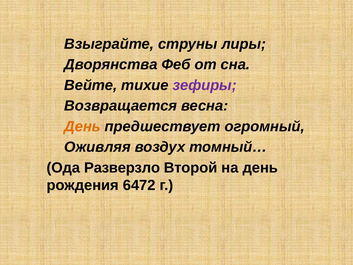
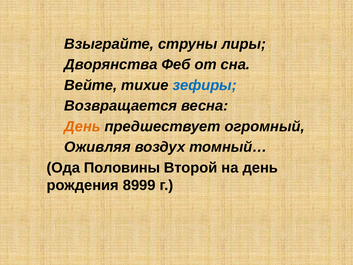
зефиры colour: purple -> blue (205, 85)
Разверзло: Разверзло -> Половины (122, 167)
6472: 6472 -> 8999 (139, 185)
